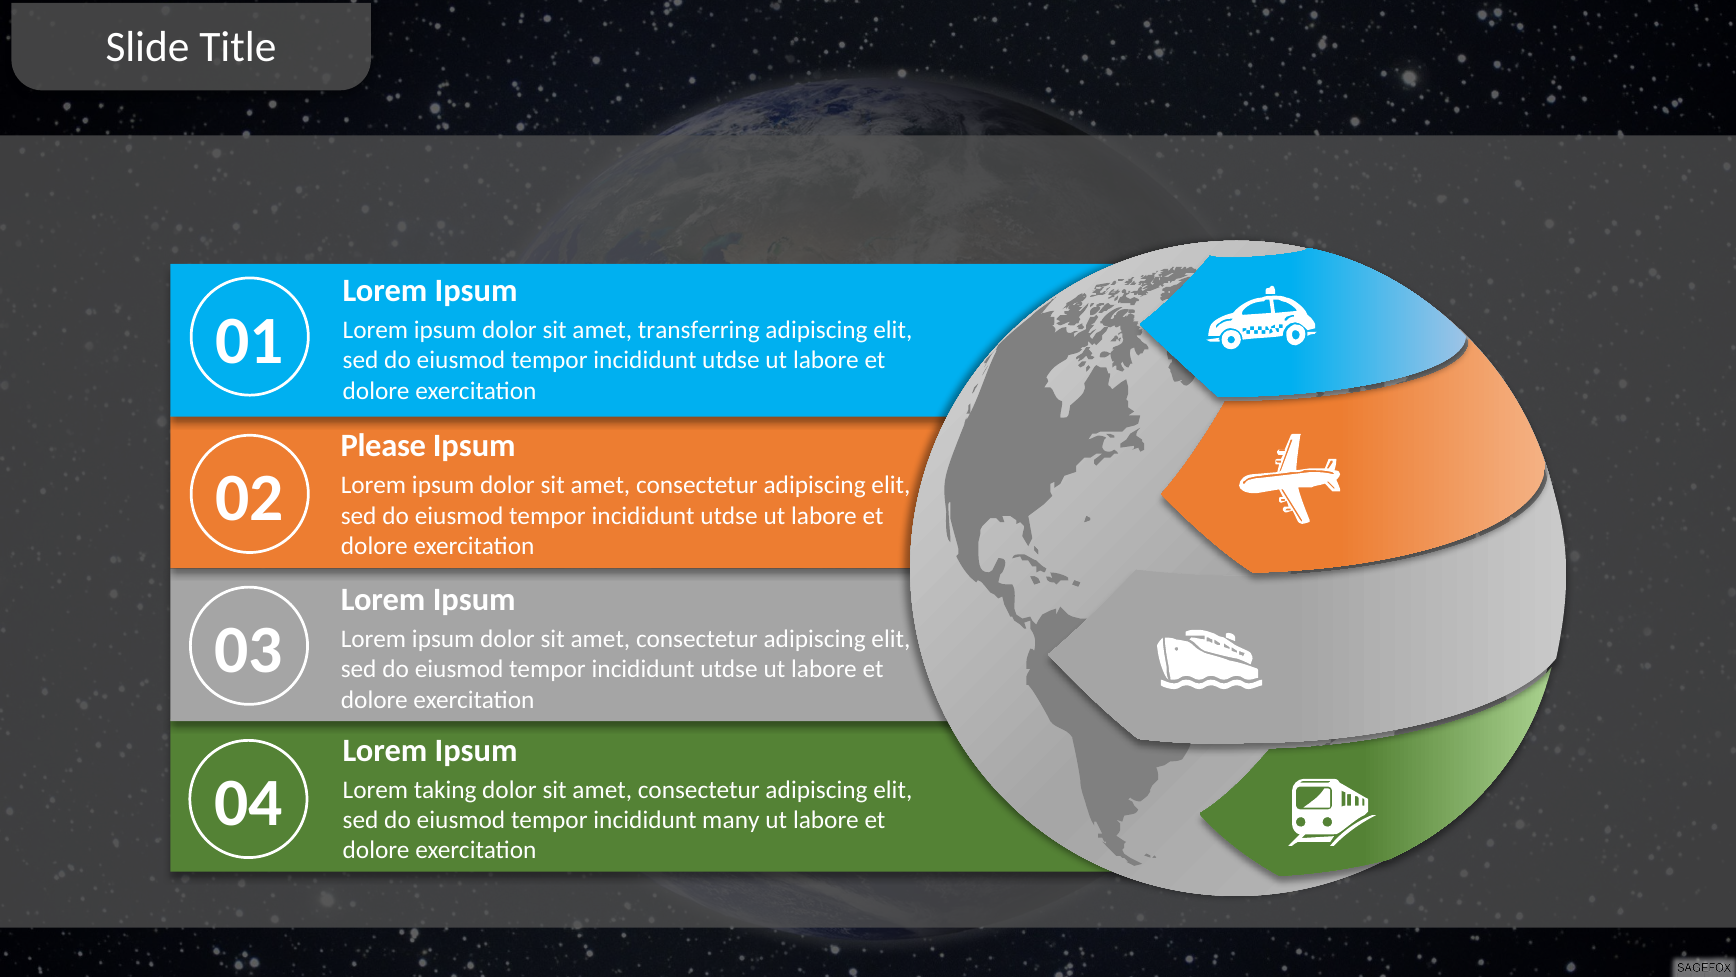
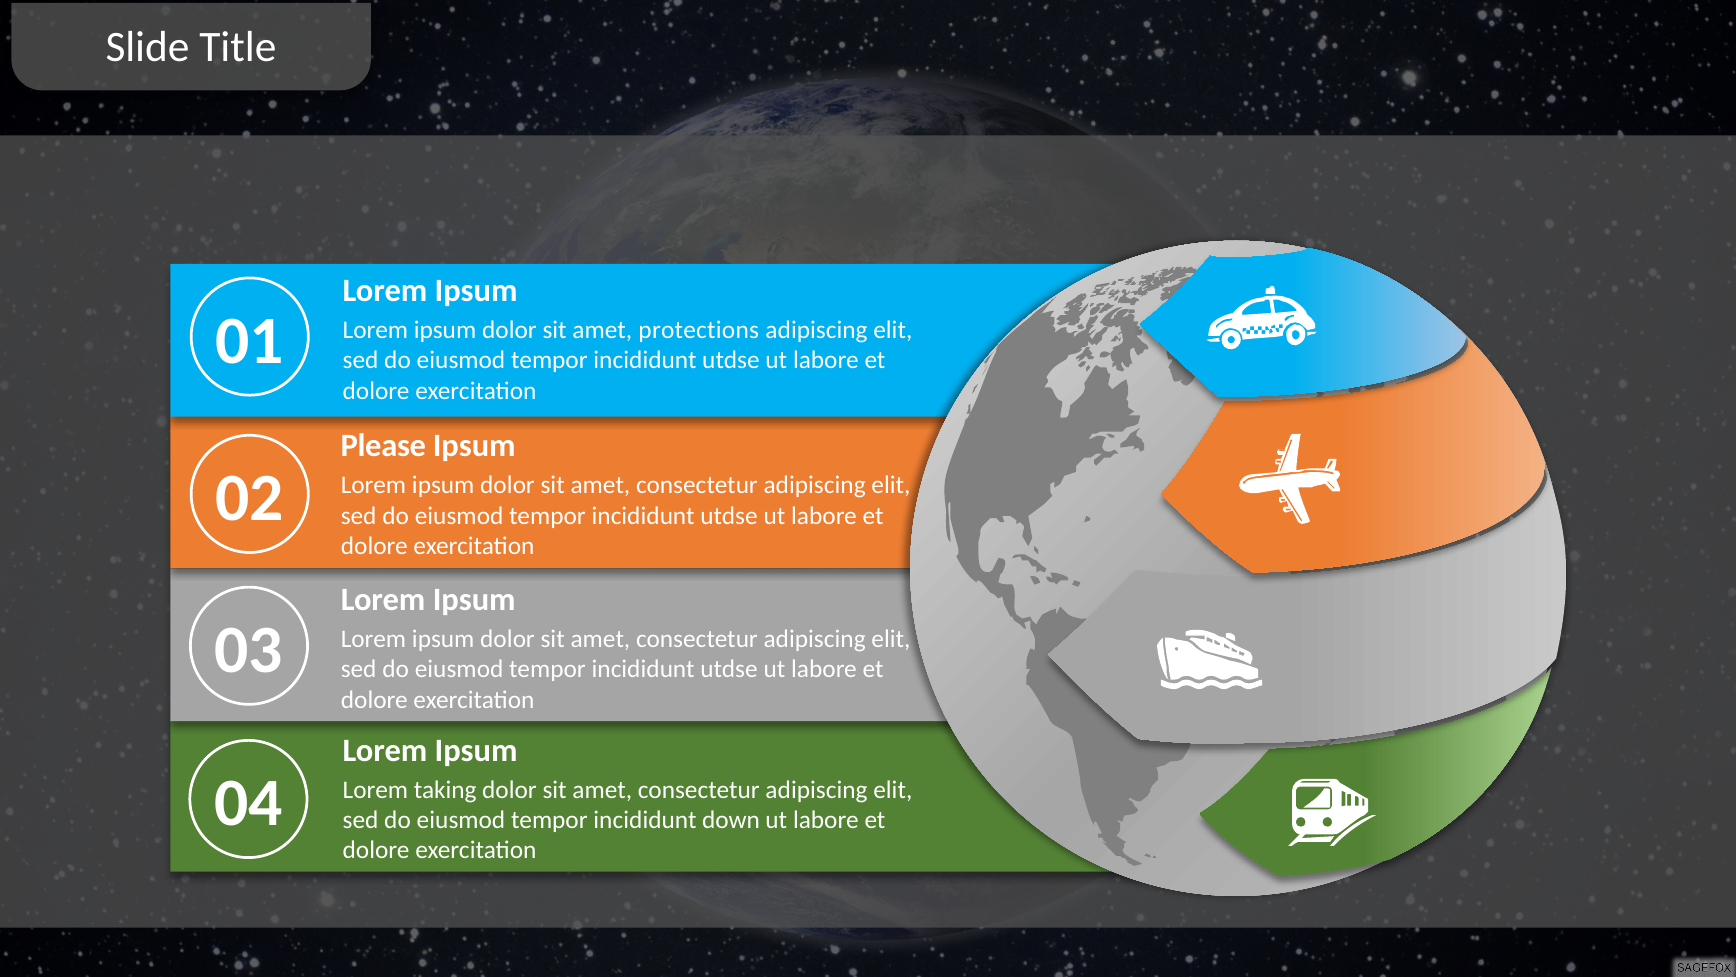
transferring: transferring -> protections (699, 330)
many: many -> down (731, 820)
